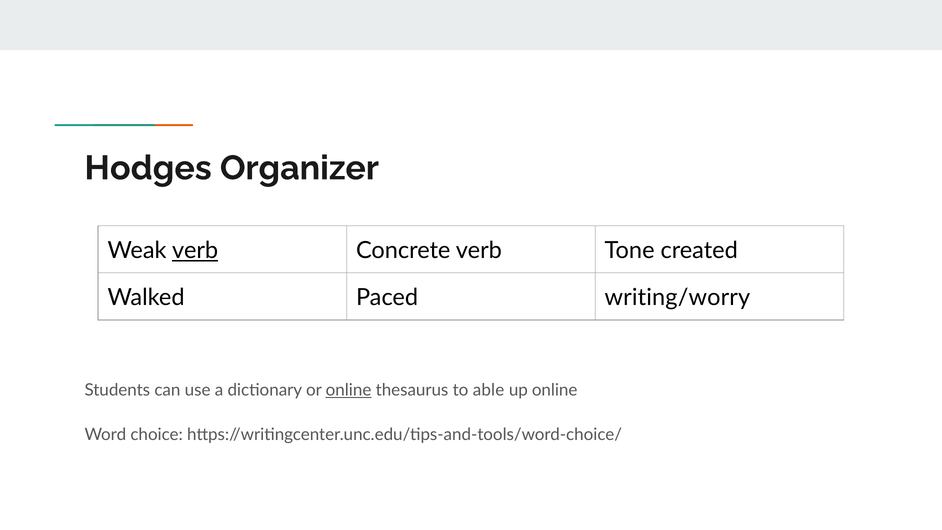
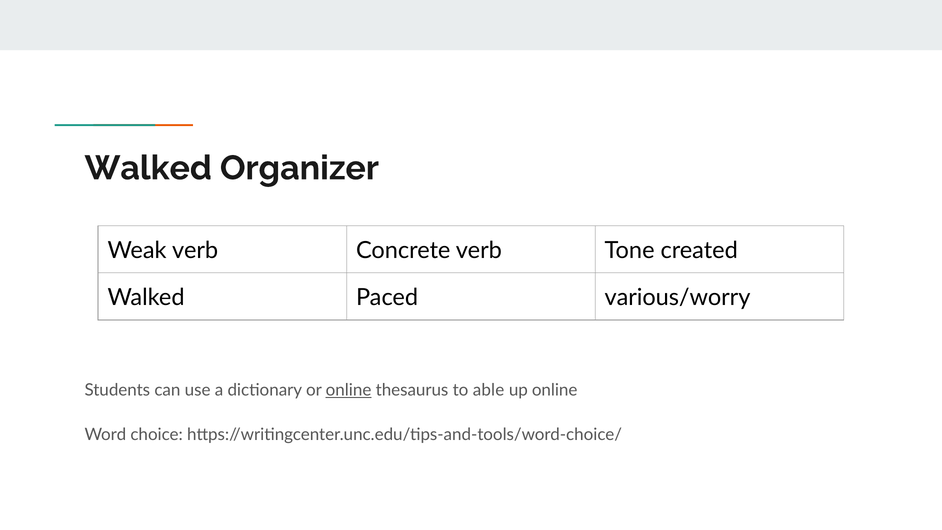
Hodges: Hodges -> Walked (148, 168)
verb underline: present -> none (195, 251)
writing/worry: writing/worry -> various/worry (678, 298)
